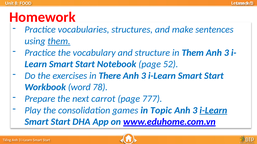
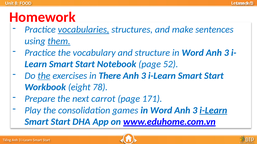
vocabularies underline: none -> present (84, 30)
structure in Them: Them -> Word (193, 53)
the underline: none -> present (44, 76)
word: word -> eight (79, 88)
777: 777 -> 171 (152, 99)
games in Topic: Topic -> Word (161, 111)
